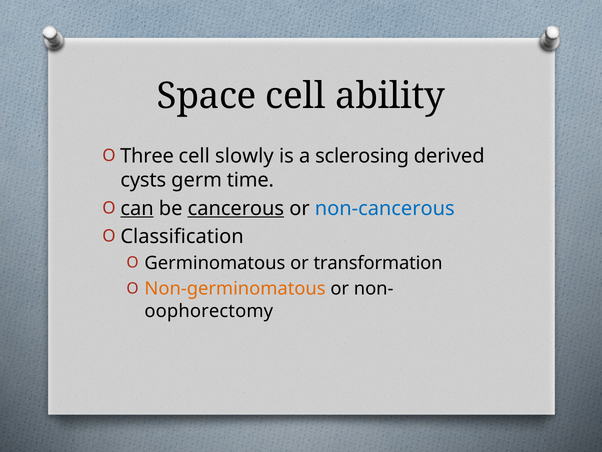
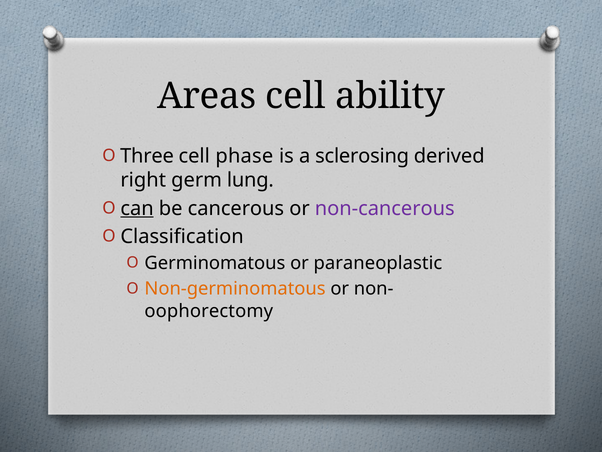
Space: Space -> Areas (207, 96)
slowly: slowly -> phase (244, 156)
cysts: cysts -> right (143, 180)
time: time -> lung (250, 180)
cancerous underline: present -> none (236, 208)
non-cancerous colour: blue -> purple (385, 208)
transformation: transformation -> paraneoplastic (378, 263)
